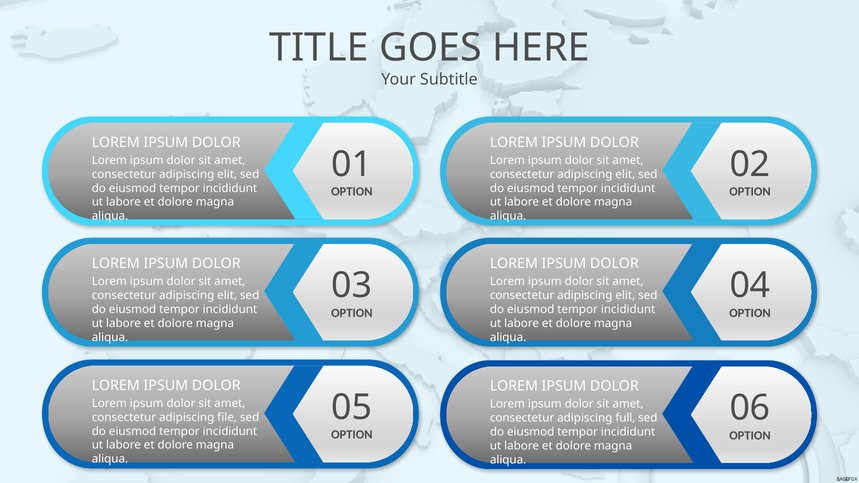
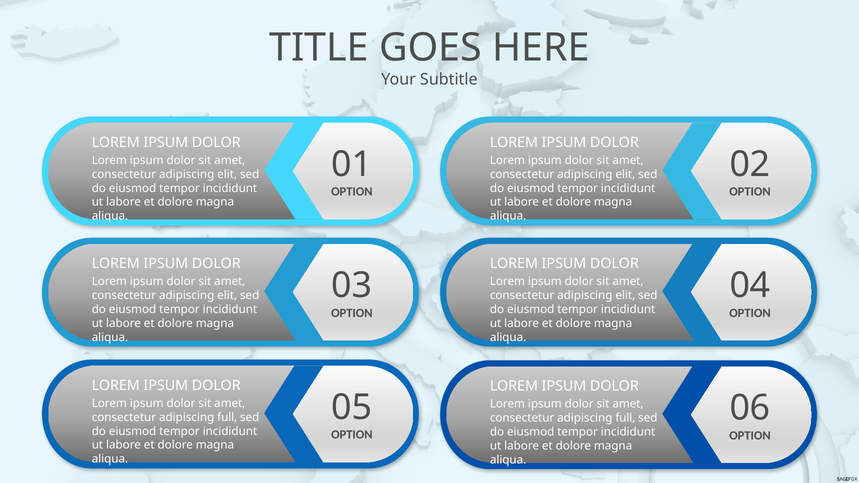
file: file -> full (227, 417)
